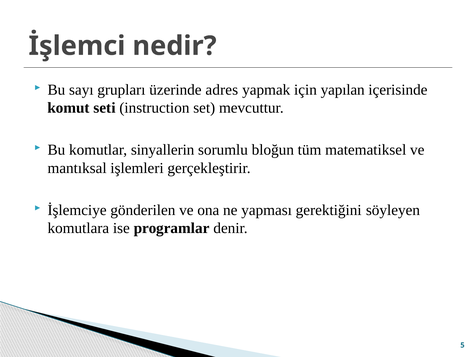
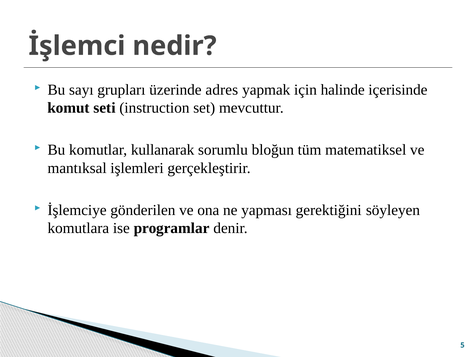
yapılan: yapılan -> halinde (343, 90)
sinyallerin: sinyallerin -> kullanarak (163, 150)
